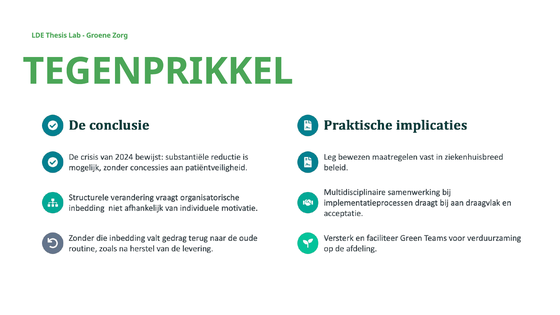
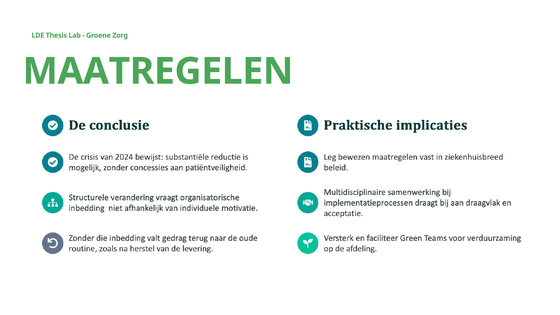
TEGENPRIKKEL: TEGENPRIKKEL -> MAATREGELEN (158, 71)
